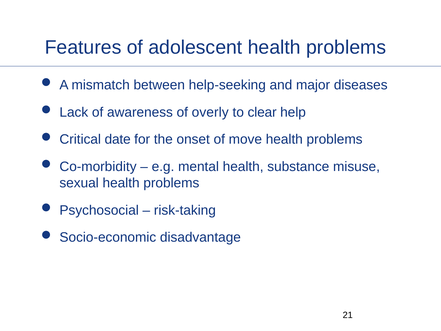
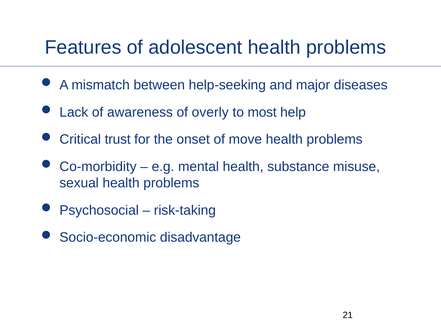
clear: clear -> most (262, 112)
date: date -> trust (118, 139)
